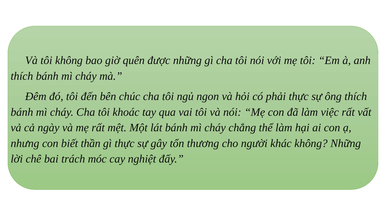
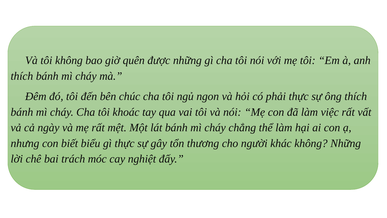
thần: thần -> biểu (91, 143)
